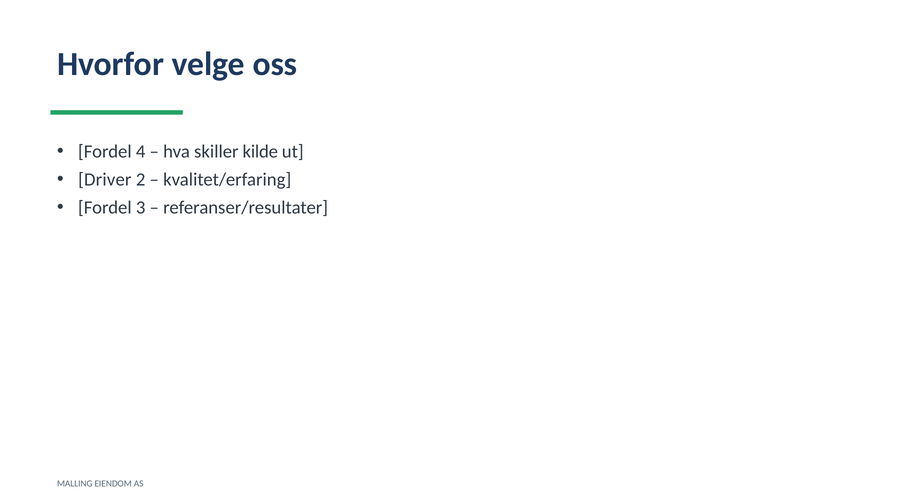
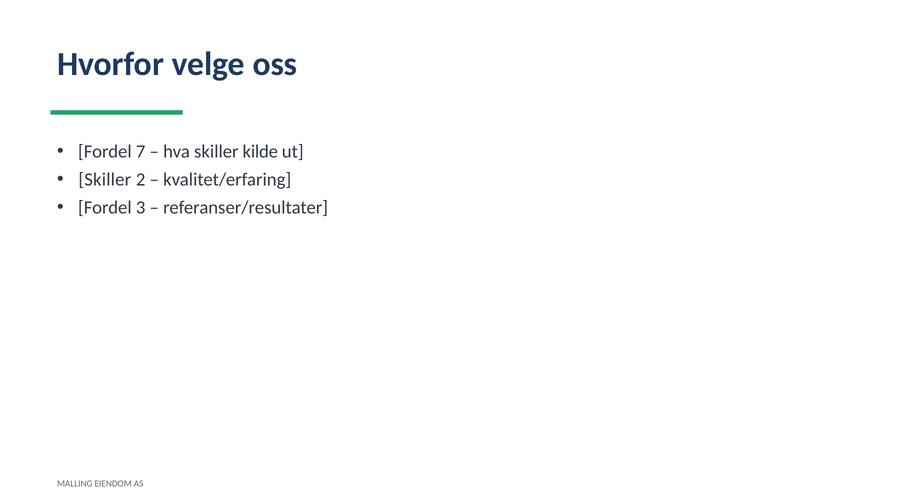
4: 4 -> 7 (141, 152)
Driver: Driver -> Skiller (105, 180)
